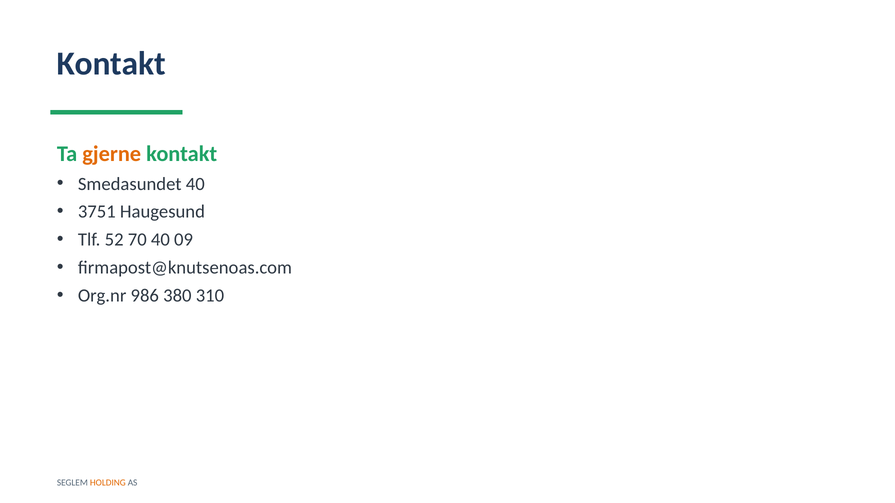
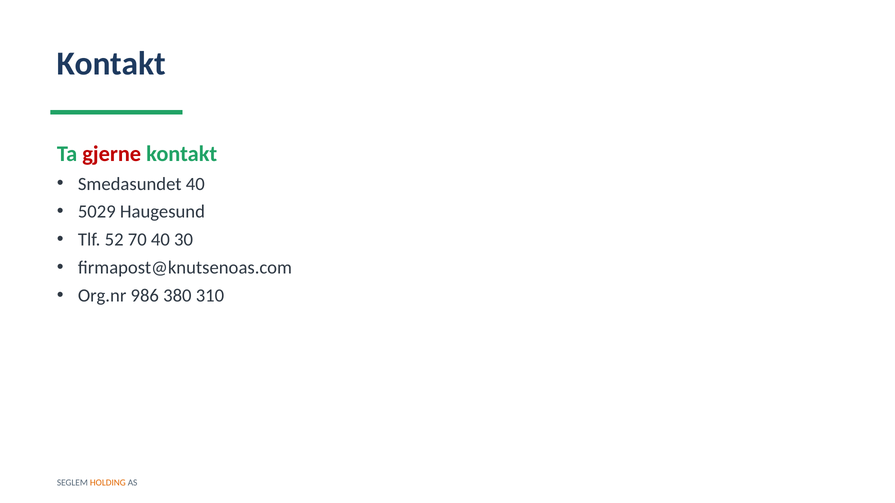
gjerne colour: orange -> red (112, 154)
3751: 3751 -> 5029 (97, 212)
09: 09 -> 30 (184, 240)
